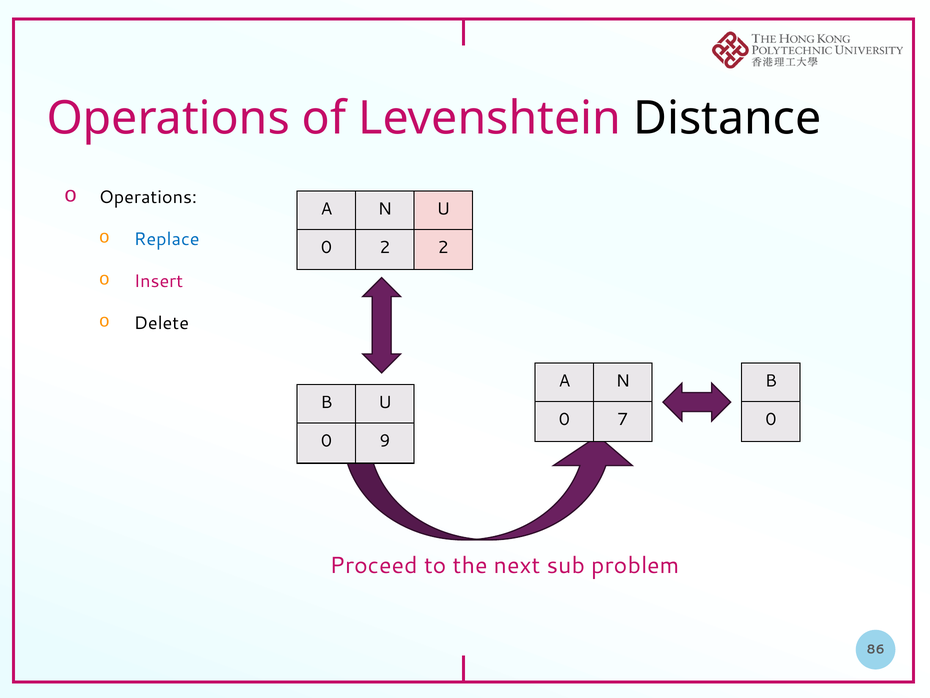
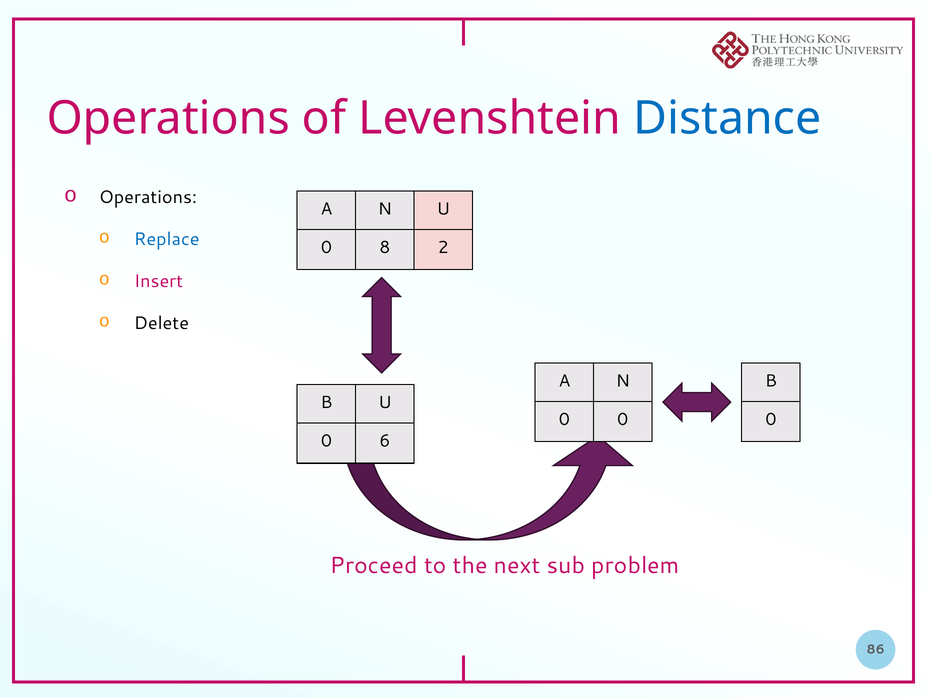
Distance colour: black -> blue (727, 118)
0 2: 2 -> 8 (385, 247)
0 7: 7 -> 0 (623, 419)
9: 9 -> 6 (385, 441)
